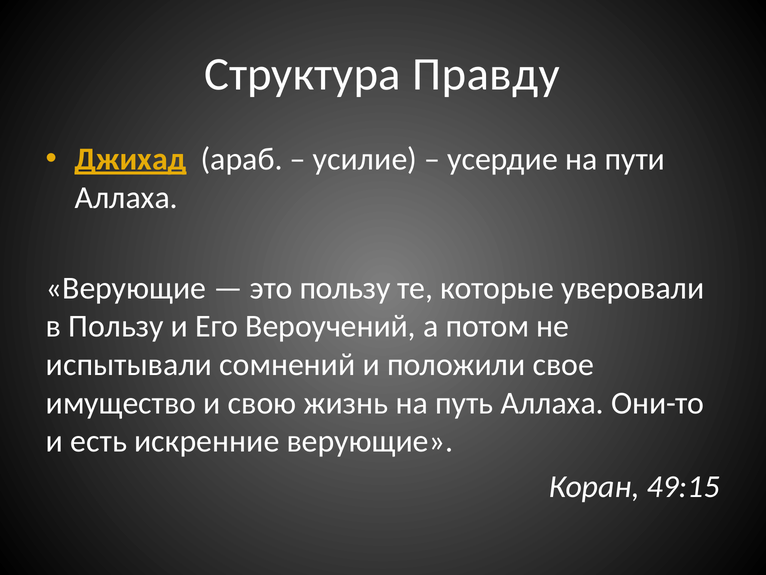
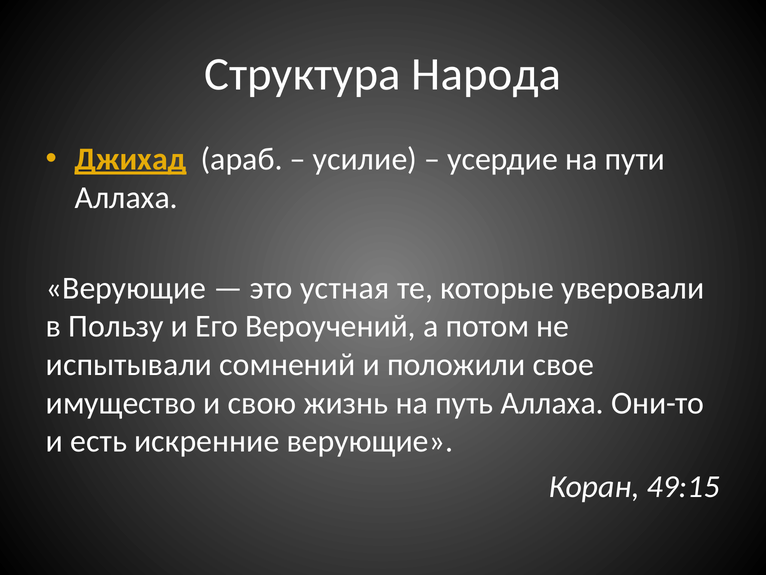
Правду: Правду -> Народа (486, 74)
это пользу: пользу -> устная (345, 288)
